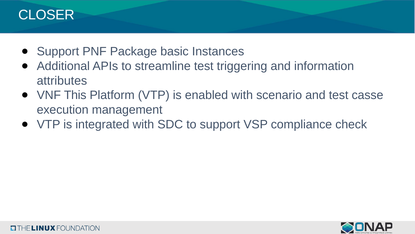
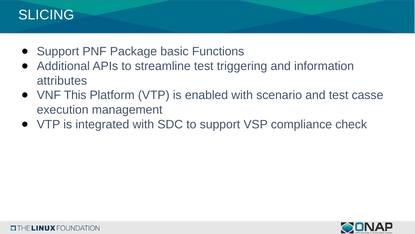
CLOSER: CLOSER -> SLICING (46, 15)
Instances: Instances -> Functions (218, 51)
